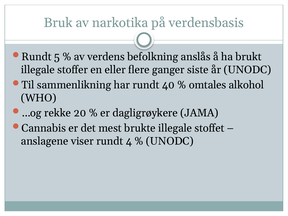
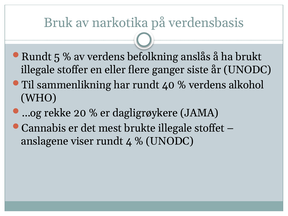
omtales: omtales -> verdens (207, 85)
